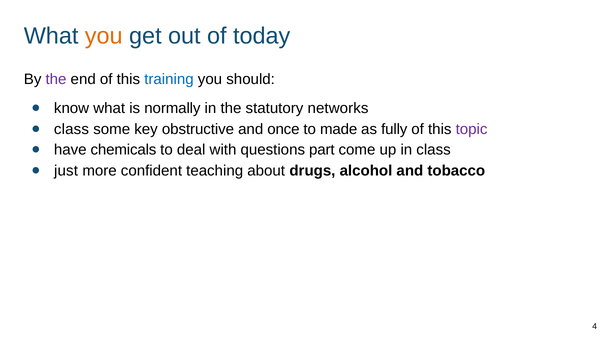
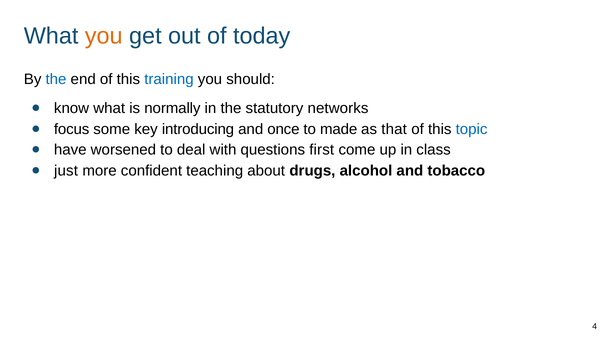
the colour: purple -> blue (56, 79)
class: class -> focus (72, 129)
obstructive: obstructive -> introducing (198, 129)
fully: fully -> that (394, 129)
topic colour: purple -> blue (472, 129)
chemicals: chemicals -> worsened (123, 150)
part: part -> first (322, 150)
